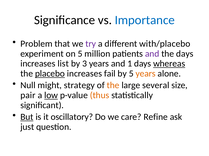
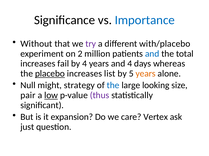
Problem: Problem -> Without (36, 44)
on 5: 5 -> 2 (80, 54)
and colour: purple -> blue (152, 54)
the days: days -> total (185, 54)
list: list -> fail (63, 64)
by 3: 3 -> 4 (85, 64)
and 1: 1 -> 4 (130, 64)
whereas underline: present -> none (169, 64)
fail: fail -> list (110, 74)
the colour: orange -> blue (113, 86)
several: several -> looking (156, 86)
thus colour: orange -> purple (100, 96)
But underline: present -> none (27, 117)
oscillatory: oscillatory -> expansion (72, 117)
Refine: Refine -> Vertex (156, 117)
